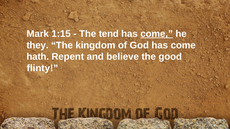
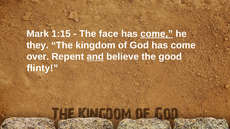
tend: tend -> face (109, 34)
hath: hath -> over (38, 57)
and underline: none -> present (95, 57)
